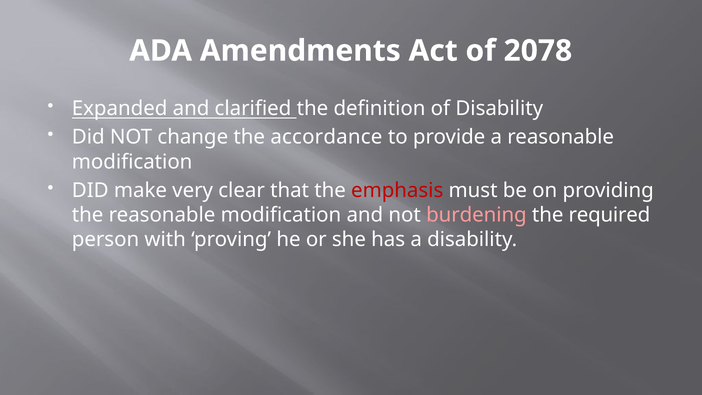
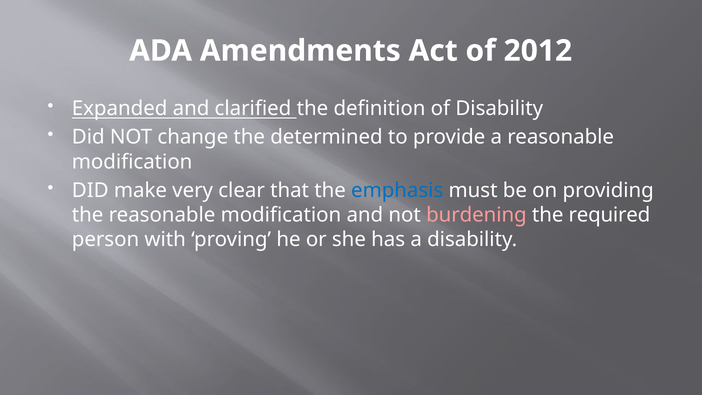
2078: 2078 -> 2012 (538, 51)
accordance: accordance -> determined (326, 137)
emphasis colour: red -> blue (397, 190)
